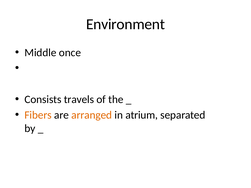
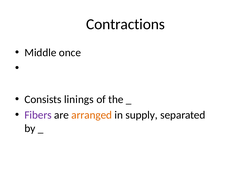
Environment: Environment -> Contractions (125, 24)
travels: travels -> linings (79, 100)
Fibers colour: orange -> purple (38, 115)
atrium: atrium -> supply (142, 115)
